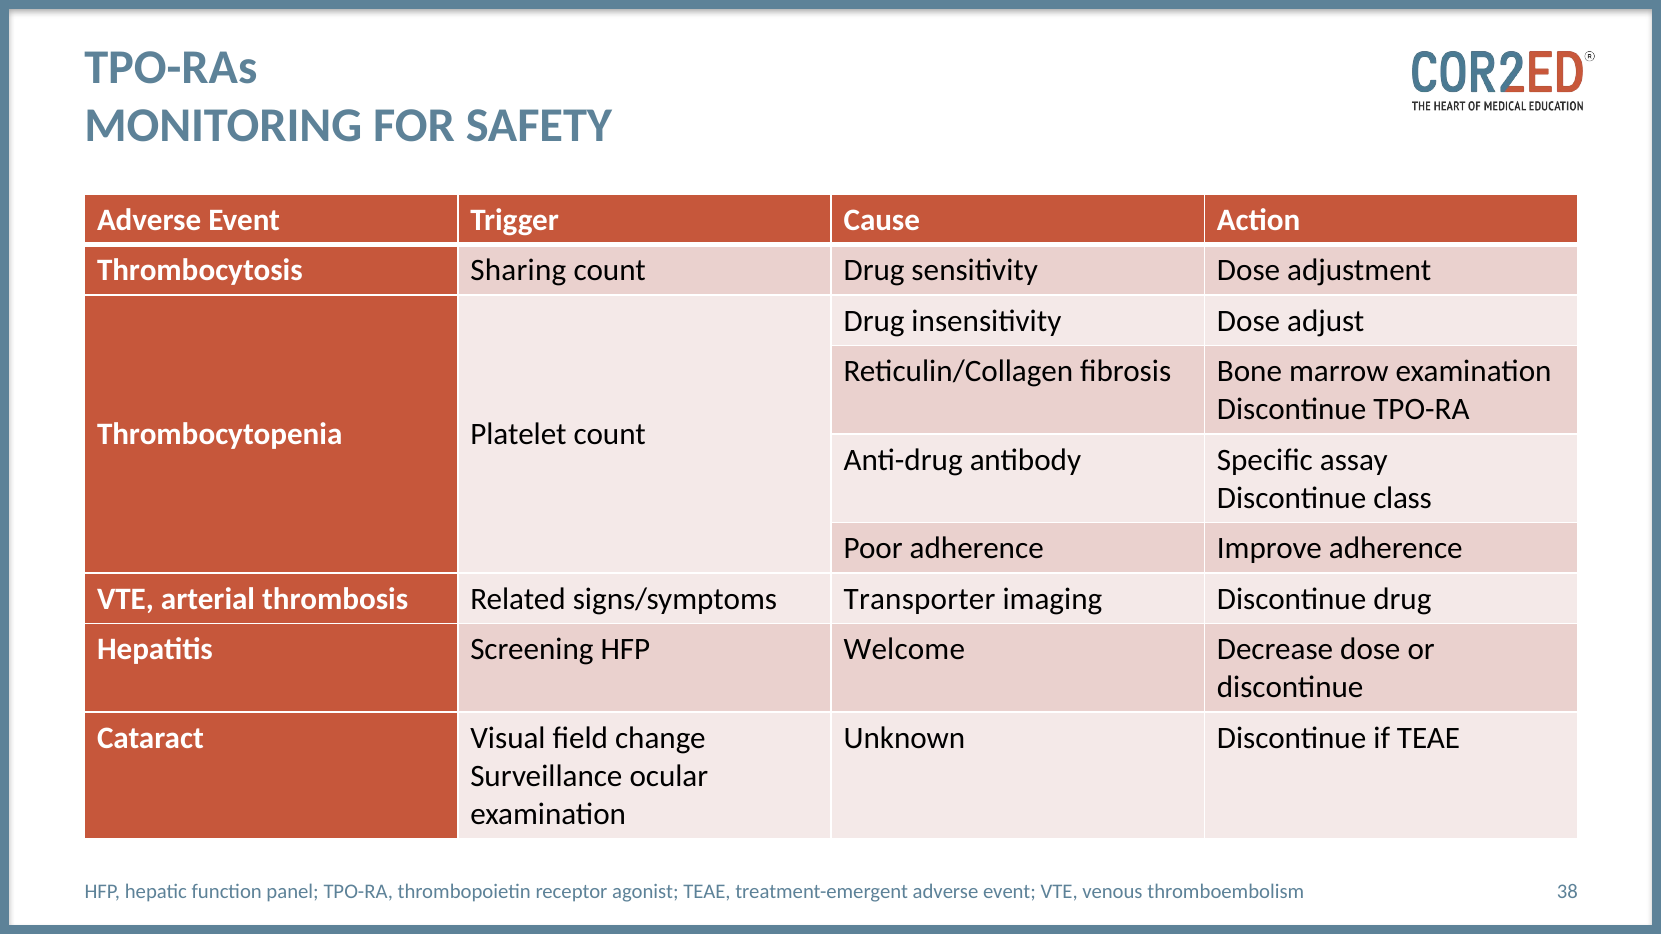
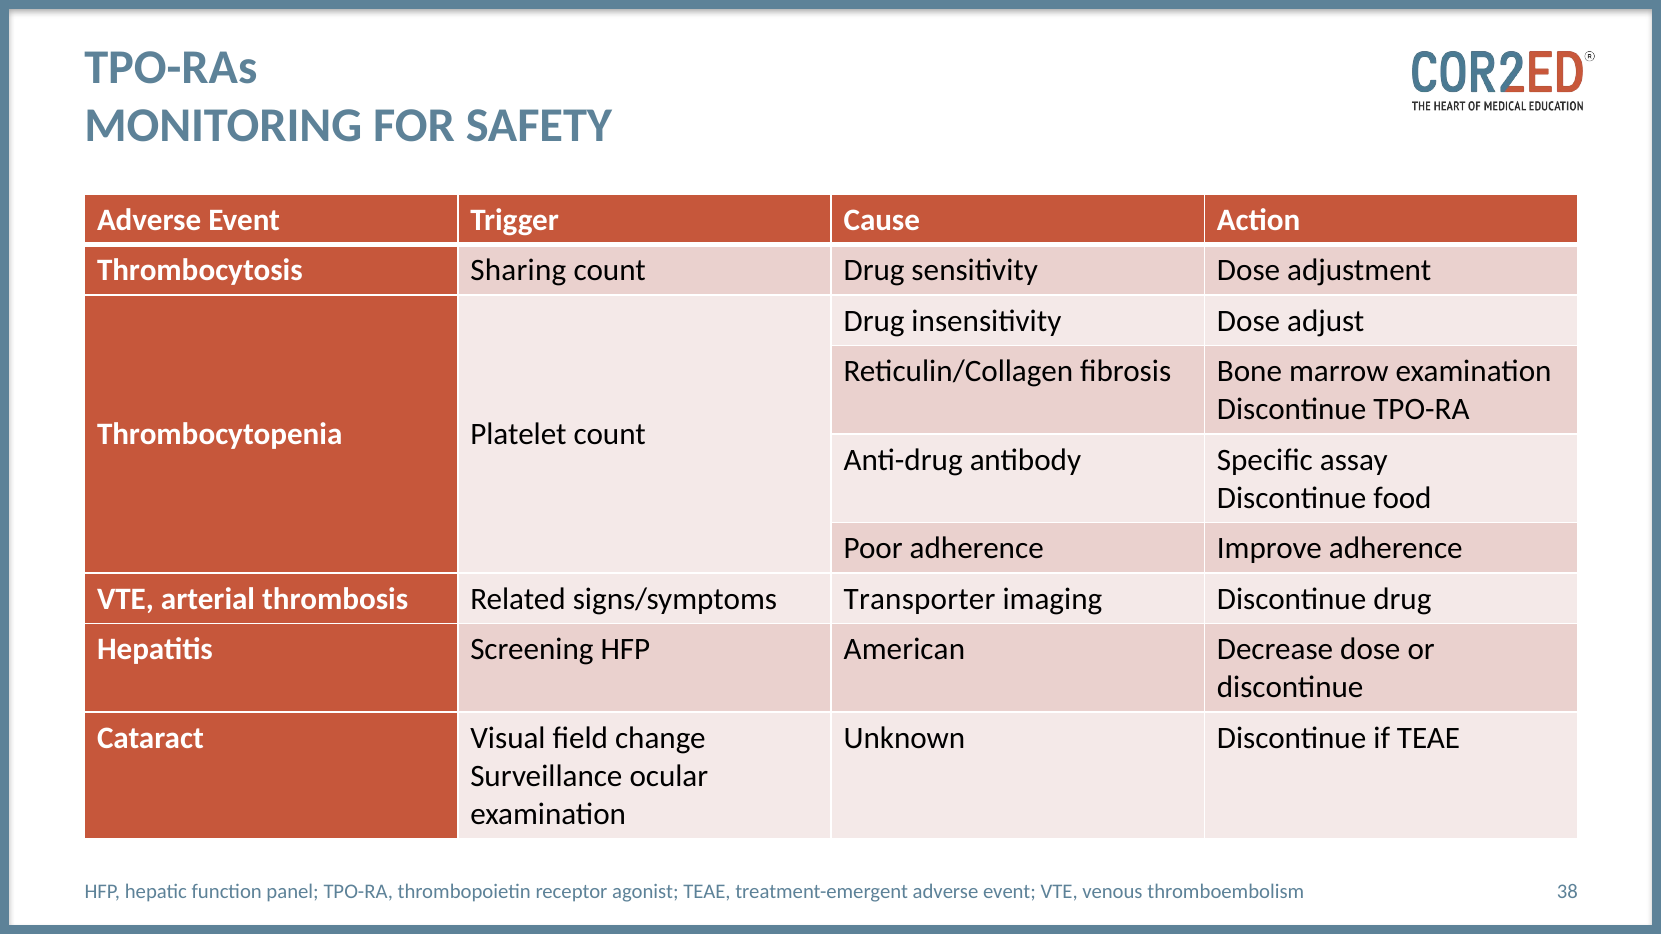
class: class -> food (1402, 498)
Welcome: Welcome -> American (904, 649)
